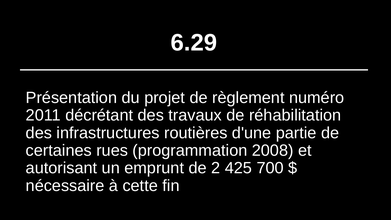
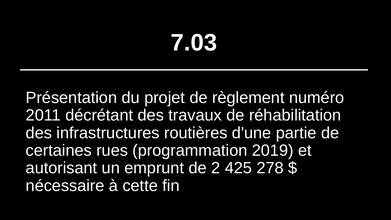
6.29: 6.29 -> 7.03 (194, 43)
2008: 2008 -> 2019 (273, 150)
700: 700 -> 278 (270, 168)
